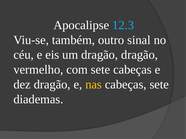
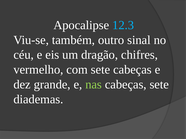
dragão dragão: dragão -> chifres (140, 55)
dez dragão: dragão -> grande (52, 85)
nas colour: yellow -> light green (94, 85)
